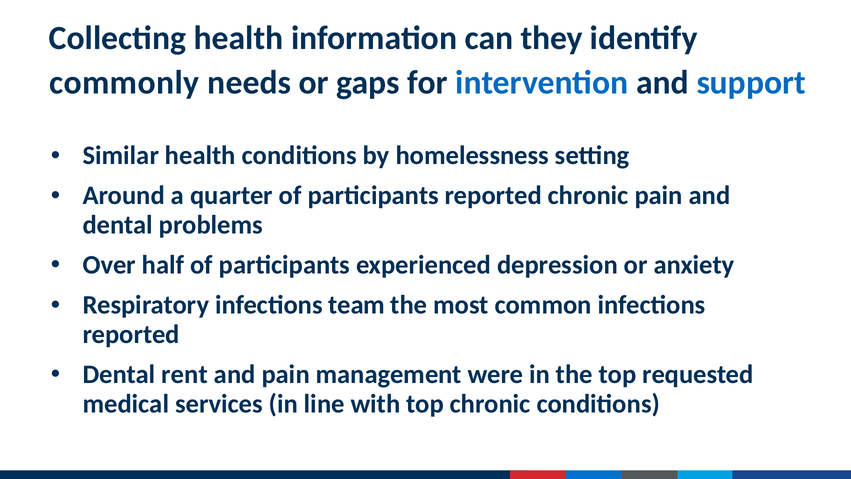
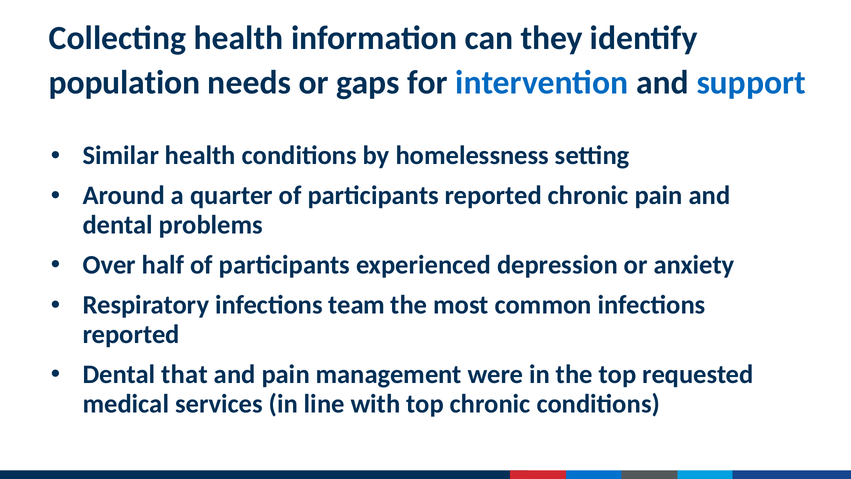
commonly: commonly -> population (125, 83)
rent: rent -> that (185, 374)
